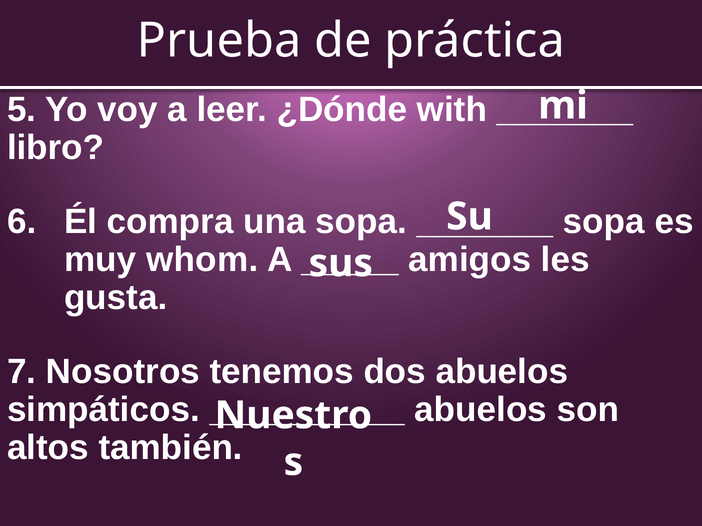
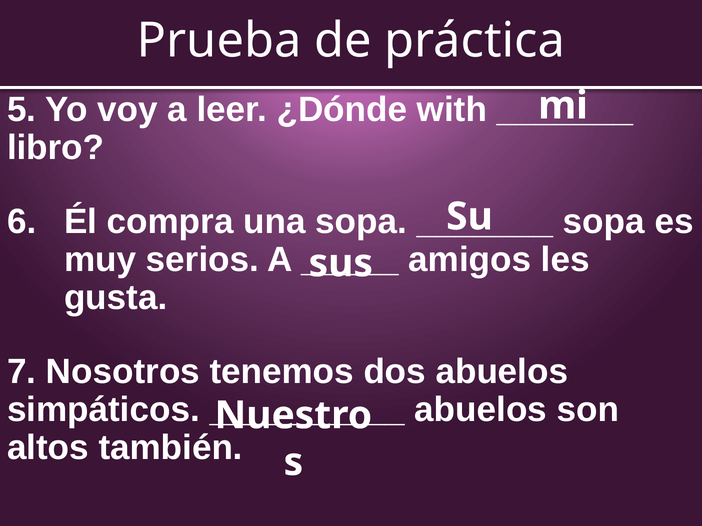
whom: whom -> serios (202, 260)
